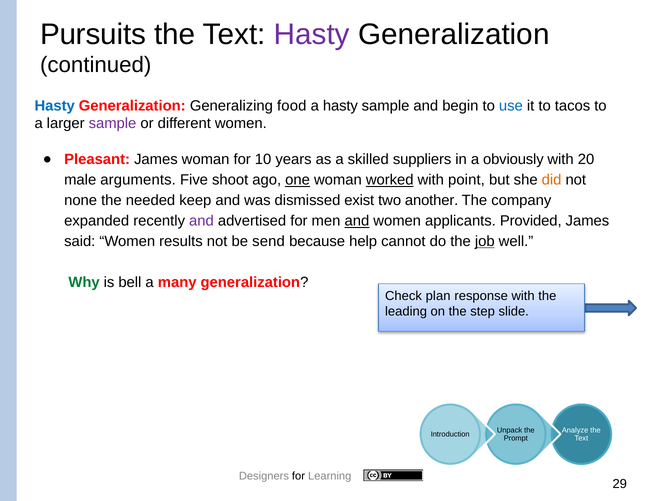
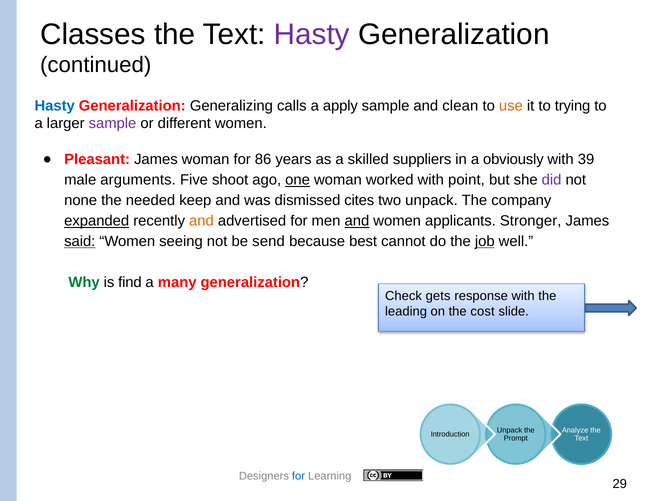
Pursuits: Pursuits -> Classes (93, 34)
food: food -> calls (292, 106)
a hasty: hasty -> apply (340, 106)
begin: begin -> clean (460, 106)
use colour: blue -> orange (511, 106)
tacos: tacos -> trying (573, 106)
10: 10 -> 86 (263, 160)
20: 20 -> 39 (586, 160)
worked underline: present -> none (390, 180)
did colour: orange -> purple (552, 180)
exist: exist -> cites (359, 200)
two another: another -> unpack (431, 200)
expanded underline: none -> present (97, 221)
and colour: purple -> orange (201, 221)
Provided: Provided -> Stronger (531, 221)
said underline: none -> present (80, 241)
results: results -> seeing (181, 241)
help: help -> best (363, 241)
bell: bell -> find (130, 282)
plan: plan -> gets (438, 296)
step: step -> cost (483, 311)
for colour: black -> blue (298, 476)
